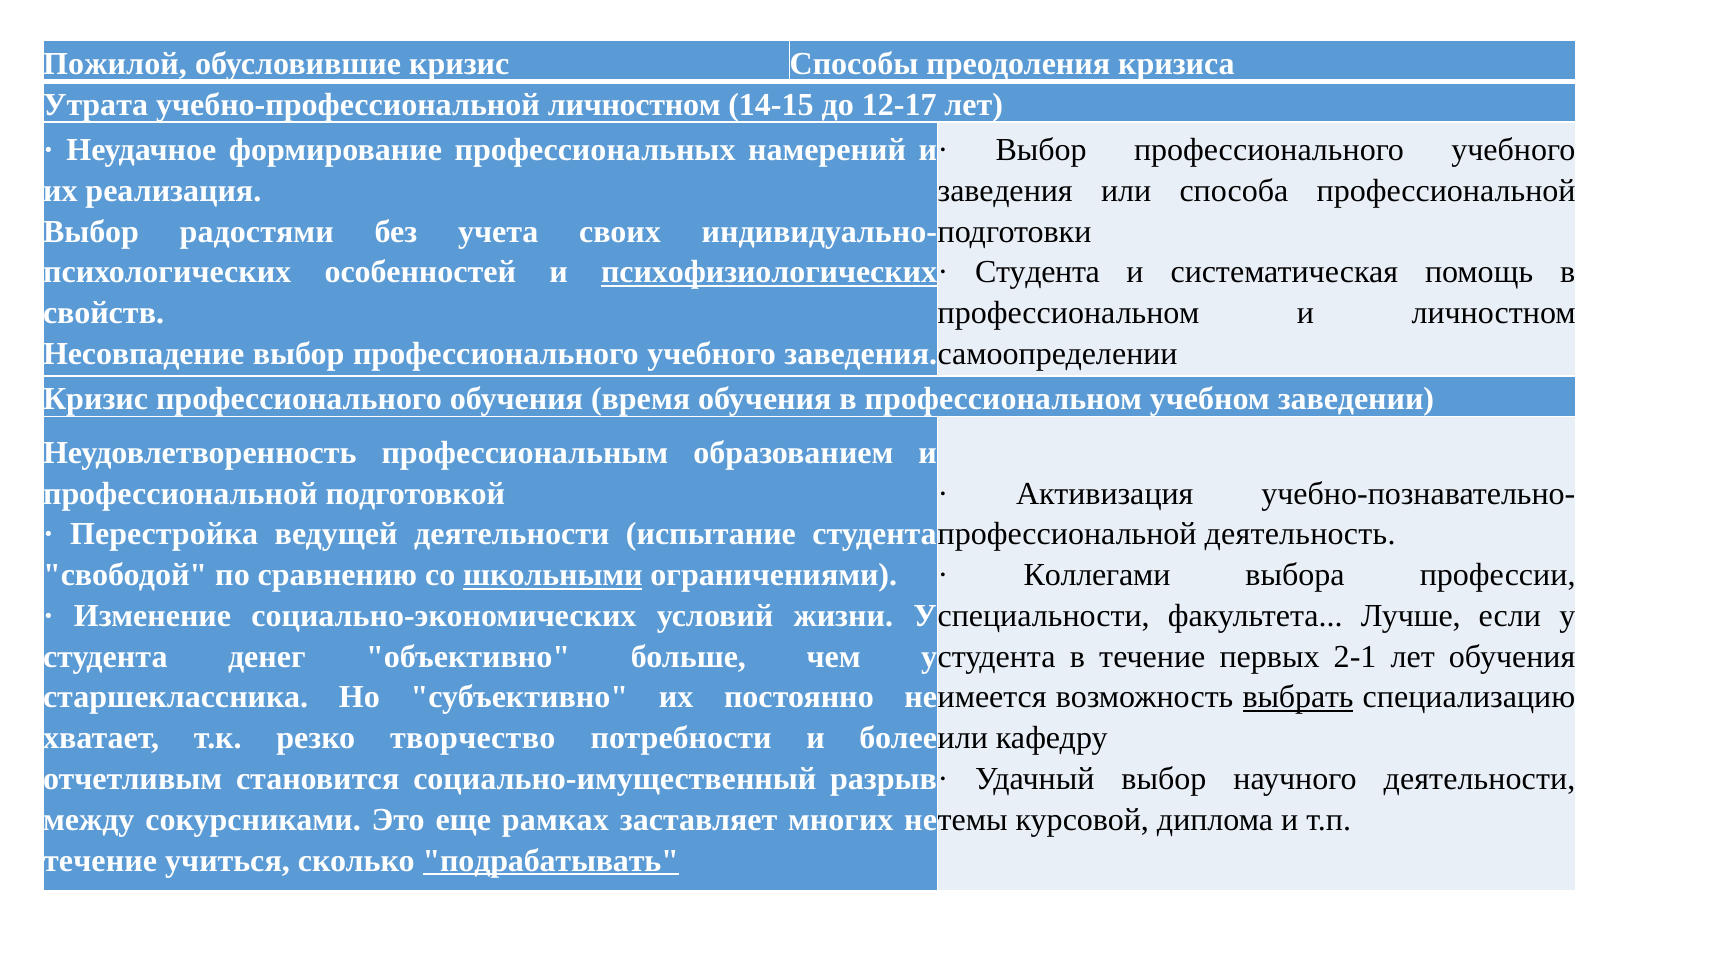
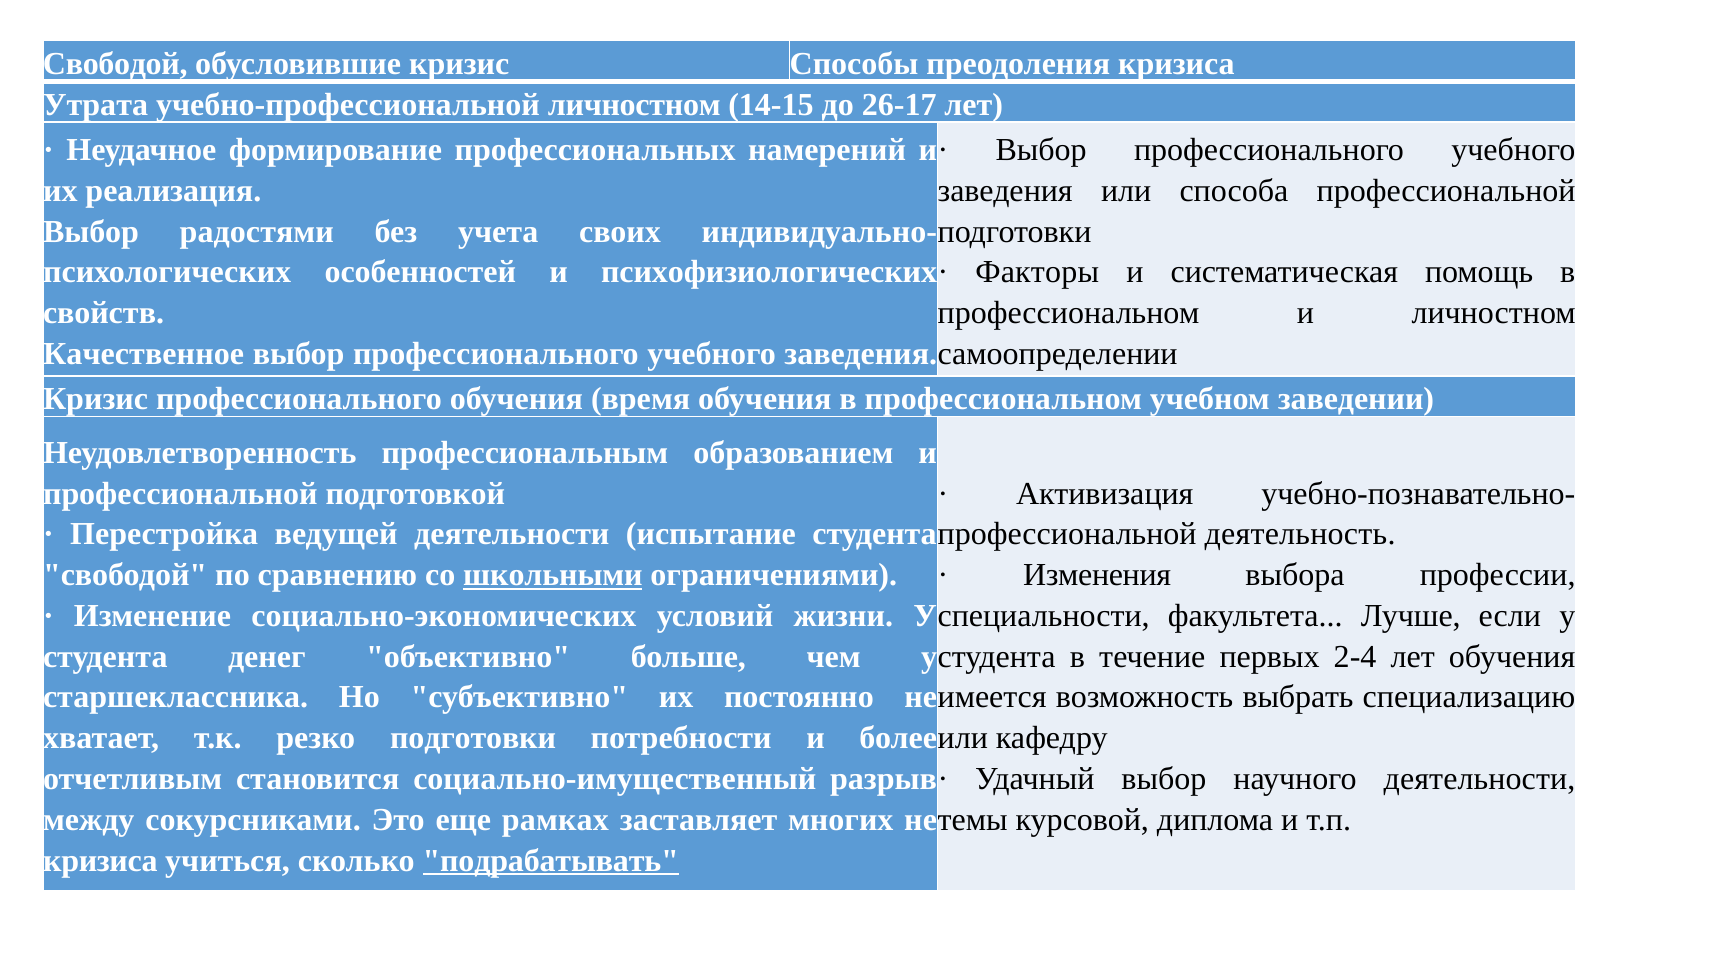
Пожилой: Пожилой -> Свободой (115, 64)
12-17: 12-17 -> 26-17 (899, 105)
психофизиологических underline: present -> none (769, 272)
Студента: Студента -> Факторы (1037, 272)
Несовпадение: Несовпадение -> Качественное (144, 354)
Коллегами: Коллегами -> Изменения (1097, 575)
2-1: 2-1 -> 2-4 (1355, 657)
выбрать underline: present -> none (1298, 698)
резко творчество: творчество -> подготовки (473, 738)
течение: течение -> кризиса (100, 861)
